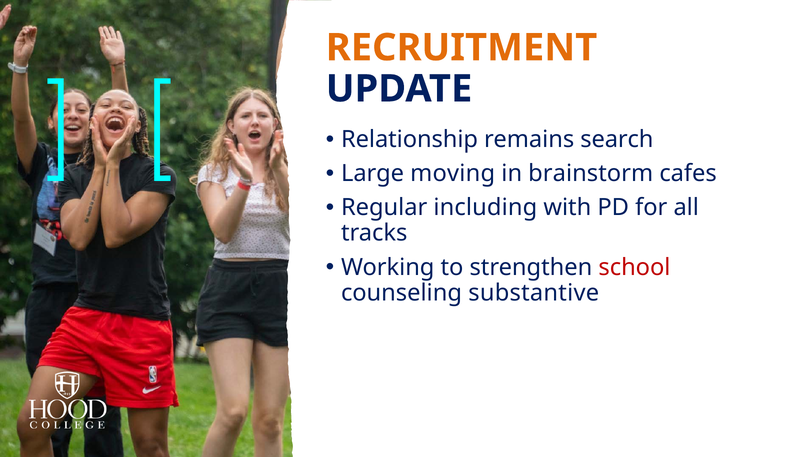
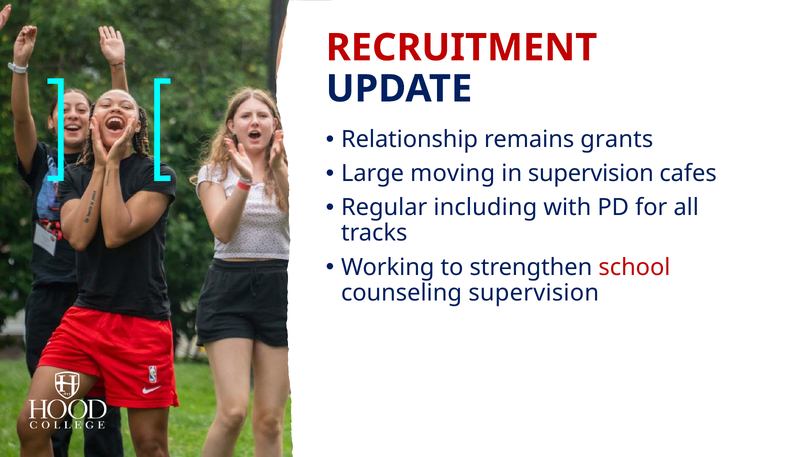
RECRUITMENT colour: orange -> red (461, 48)
search: search -> grants (617, 140)
in brainstorm: brainstorm -> supervision (591, 174)
counseling substantive: substantive -> supervision (534, 293)
